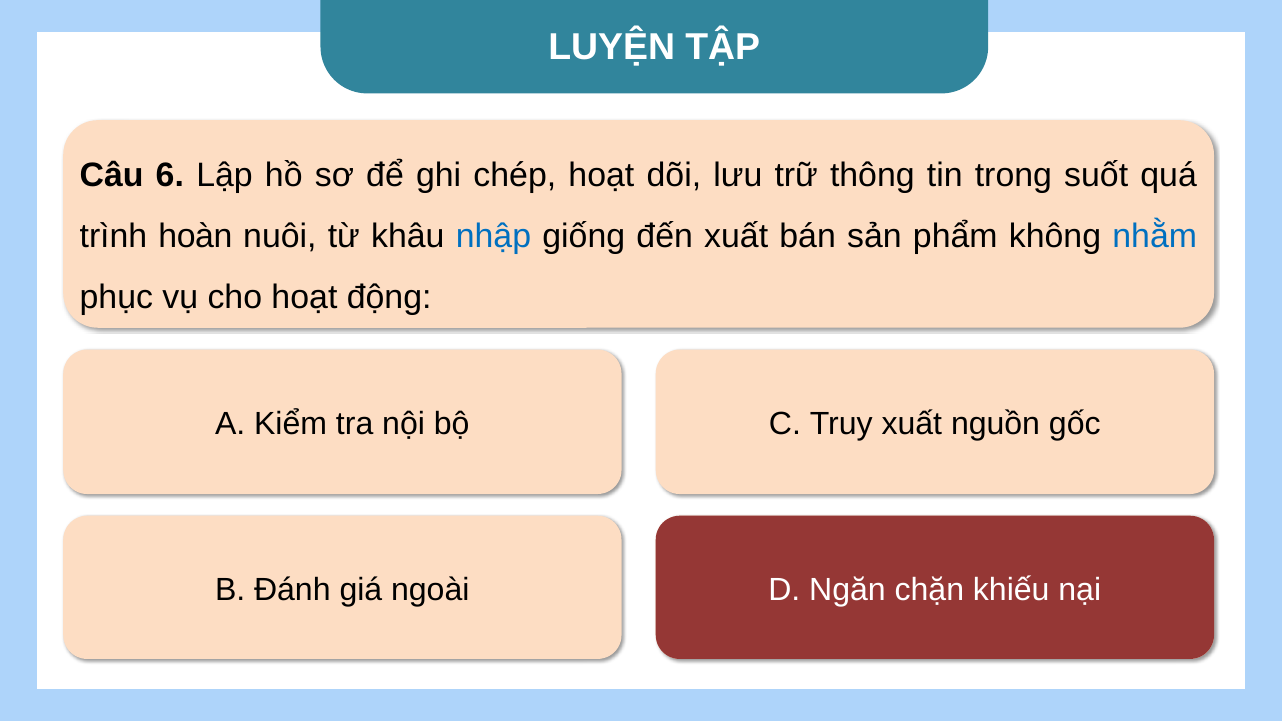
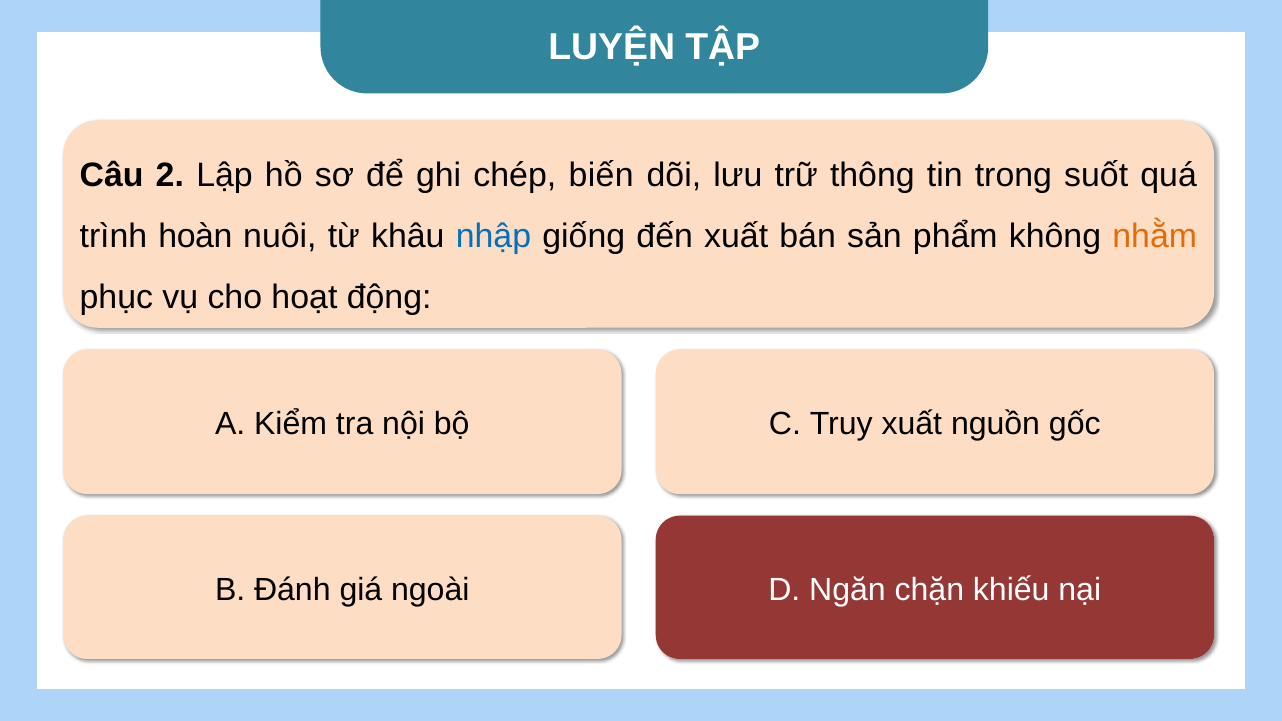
6: 6 -> 2 (170, 176)
chép hoạt: hoạt -> biến (601, 176)
nhằm colour: blue -> orange (1155, 237)
